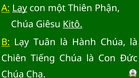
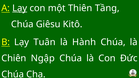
Phận: Phận -> Tầng (107, 8)
Kitô underline: present -> none (73, 24)
Tiếng: Tiếng -> Ngập (43, 58)
